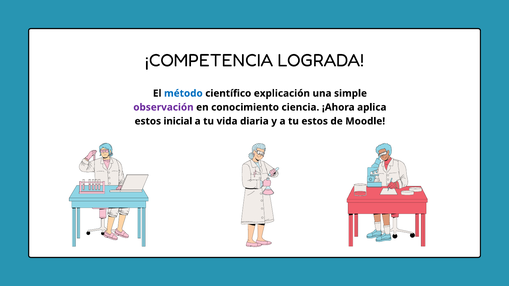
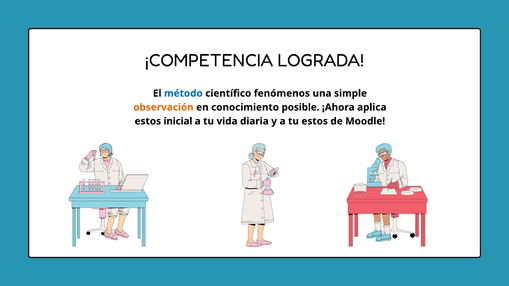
explicación: explicación -> fenómenos (282, 93)
observación colour: purple -> orange (163, 107)
ciencia: ciencia -> posible (300, 107)
